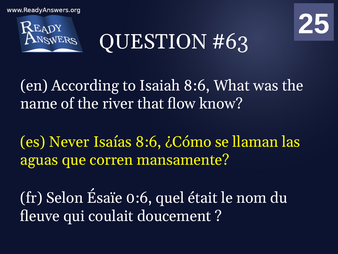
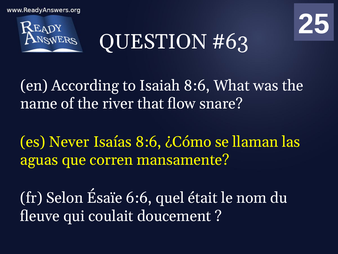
know: know -> snare (221, 104)
0:6: 0:6 -> 6:6 (139, 198)
